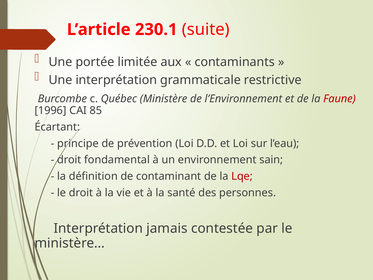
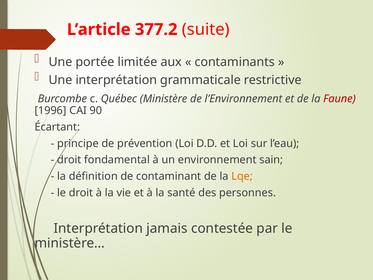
230.1: 230.1 -> 377.2 (156, 29)
85: 85 -> 90 (96, 110)
Lqe colour: red -> orange (242, 176)
